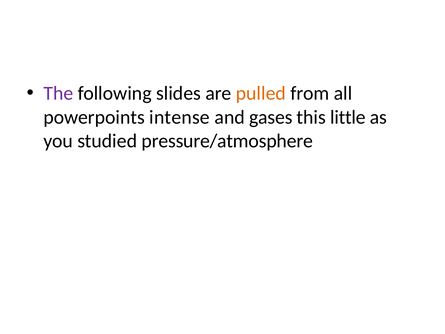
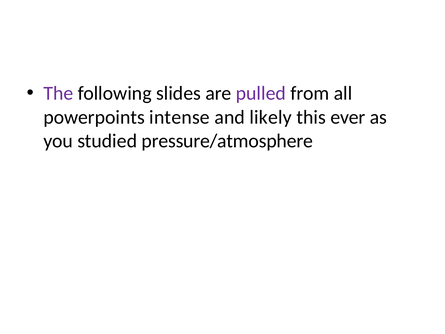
pulled colour: orange -> purple (261, 93)
gases: gases -> likely (271, 117)
little: little -> ever (348, 117)
